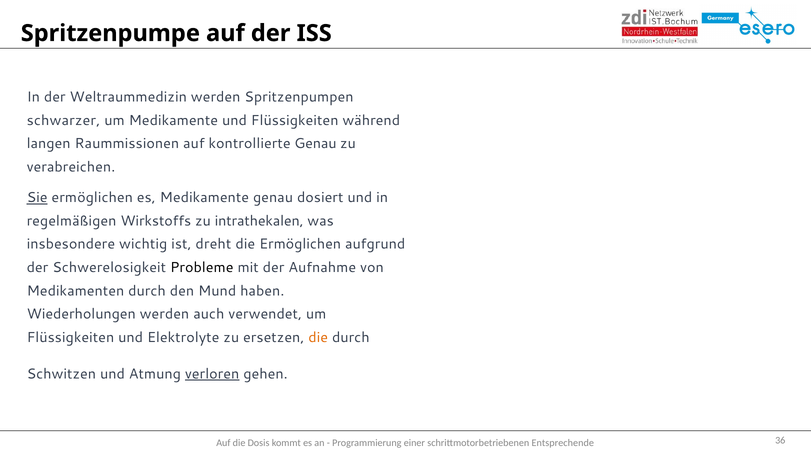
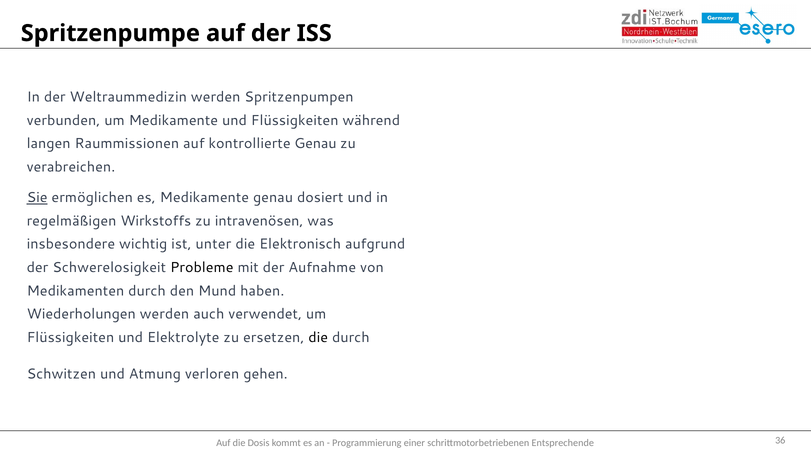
schwarzer: schwarzer -> verbunden (64, 120)
intrathekalen: intrathekalen -> intravenösen (259, 221)
dreht: dreht -> unter (213, 244)
die Ermöglichen: Ermöglichen -> Elektronisch (300, 244)
die colour: orange -> black (318, 337)
verloren underline: present -> none (212, 374)
